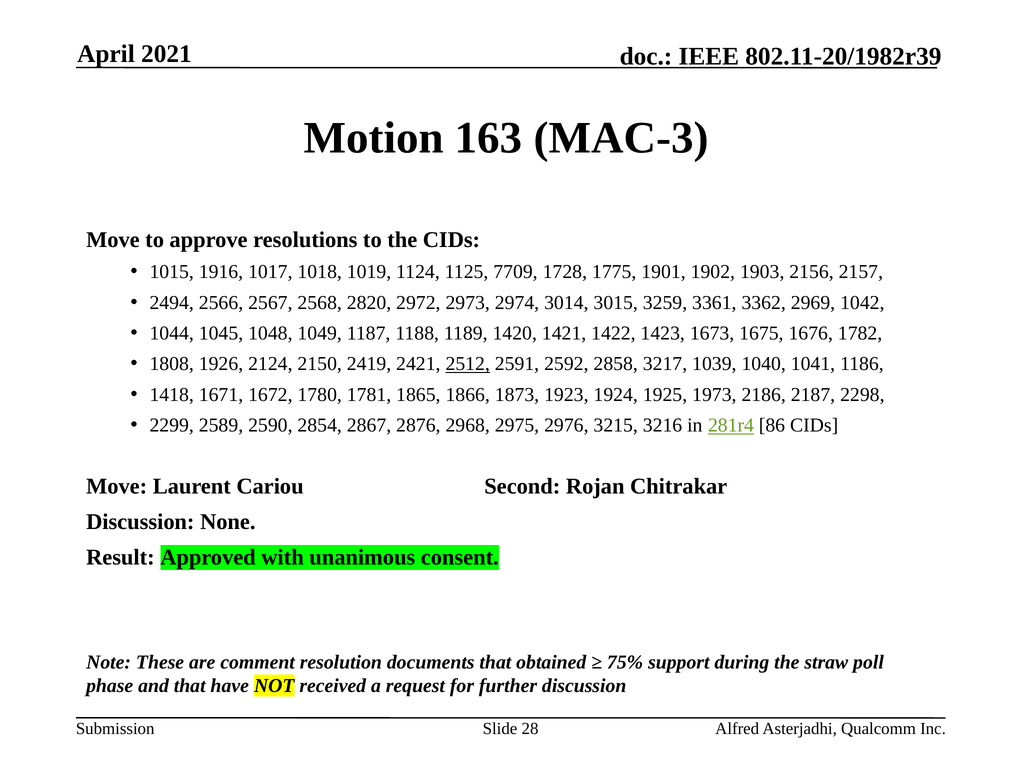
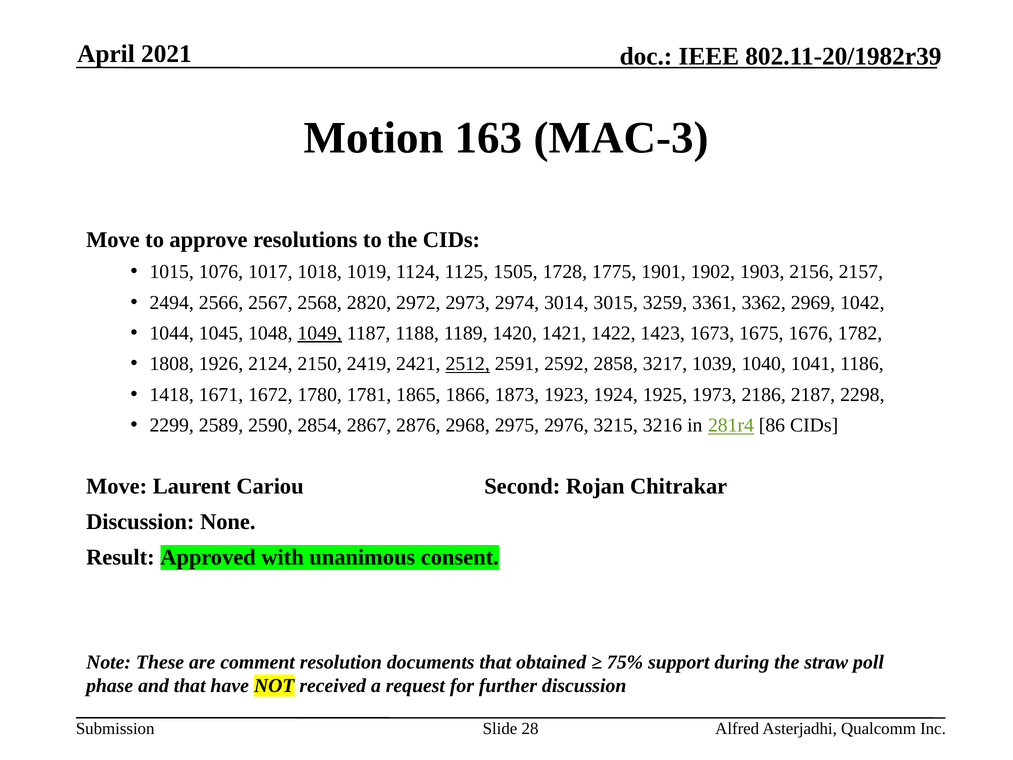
1916: 1916 -> 1076 (221, 272)
7709: 7709 -> 1505 (515, 272)
1049 underline: none -> present (320, 333)
